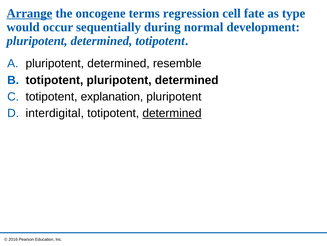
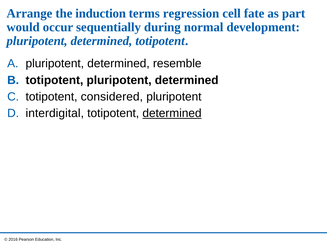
Arrange underline: present -> none (29, 13)
oncogene: oncogene -> induction (101, 13)
type: type -> part (294, 13)
explanation: explanation -> considered (112, 96)
